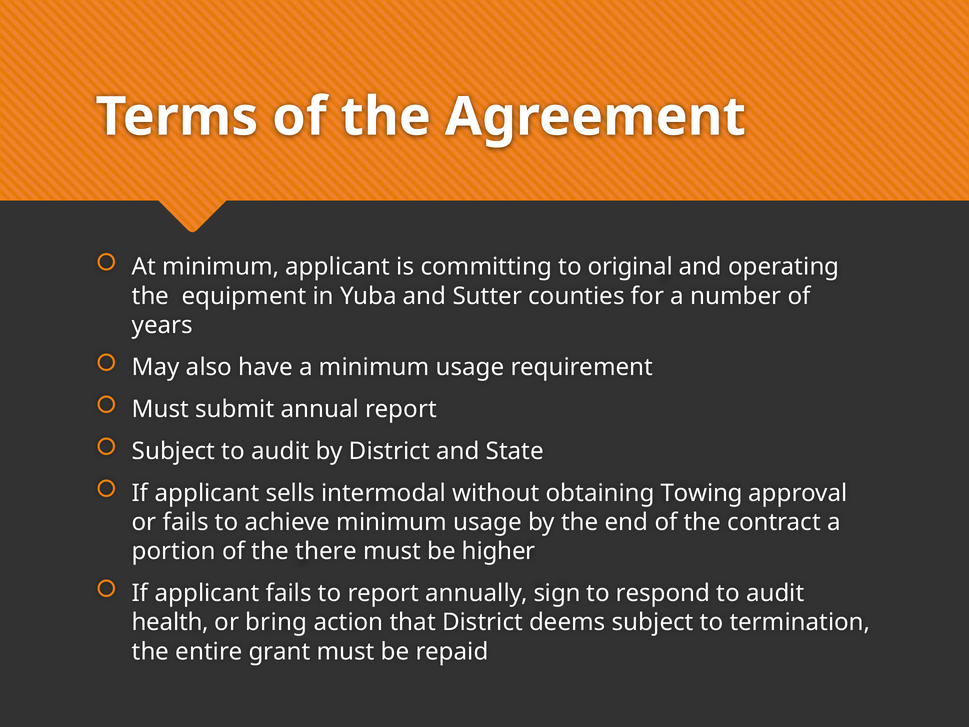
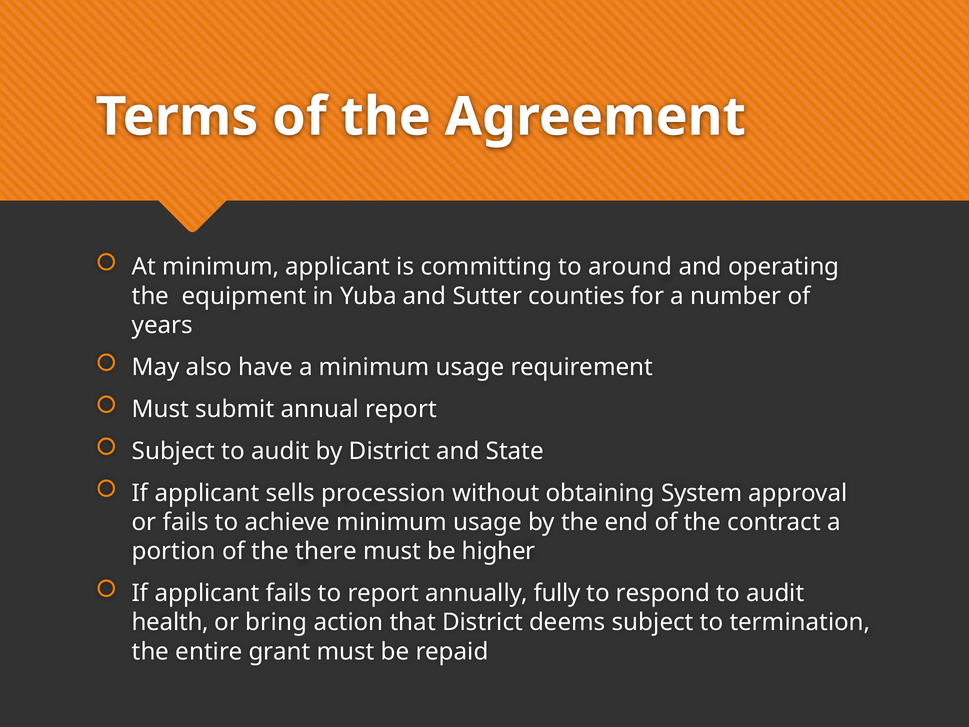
original: original -> around (630, 267)
intermodal: intermodal -> procession (384, 493)
Towing: Towing -> System (702, 493)
sign: sign -> fully (557, 593)
